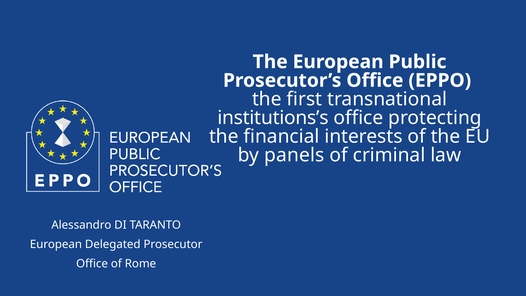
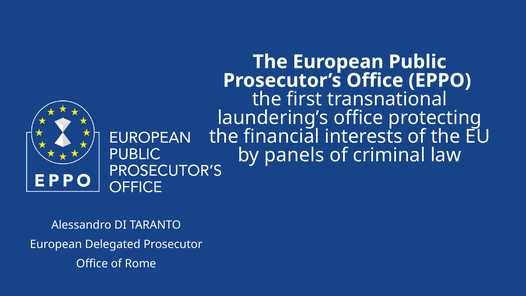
institutions’s: institutions’s -> laundering’s (273, 118)
